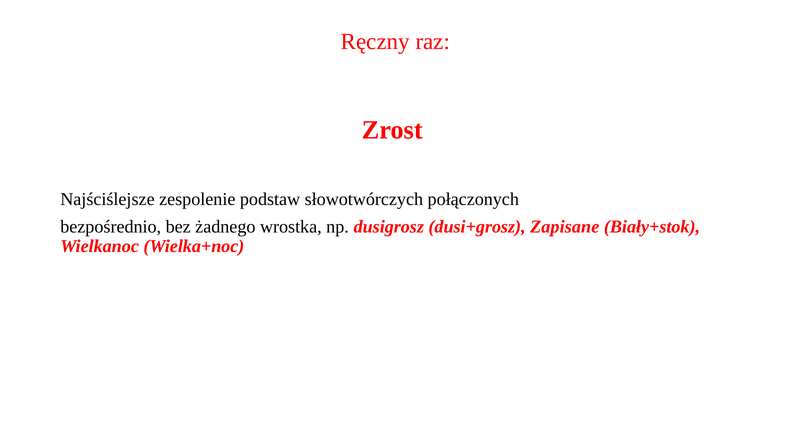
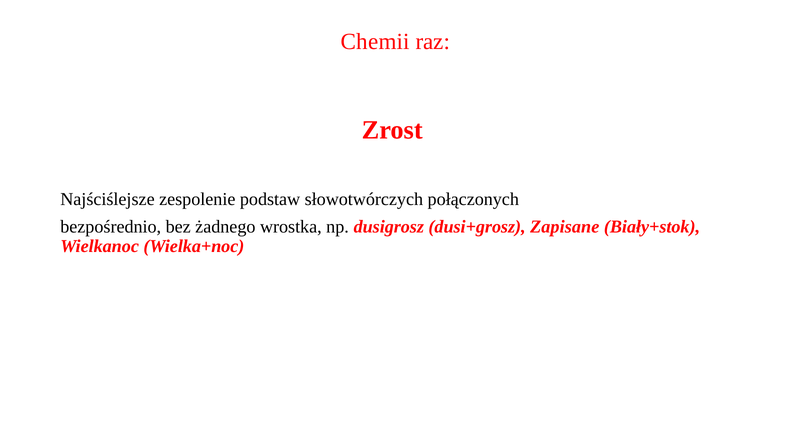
Ręczny: Ręczny -> Chemii (375, 42)
